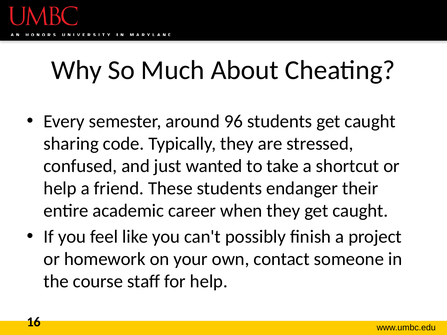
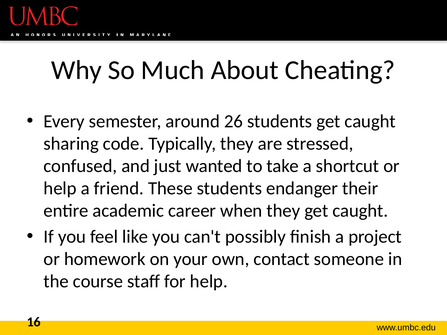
96: 96 -> 26 (233, 121)
